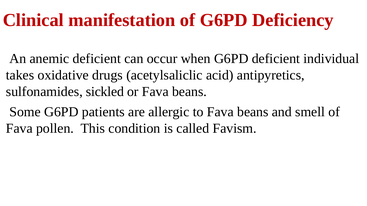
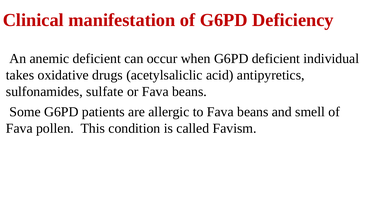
sickled: sickled -> sulfate (105, 92)
